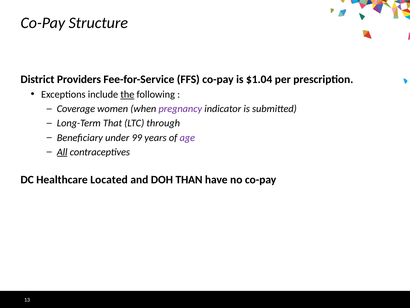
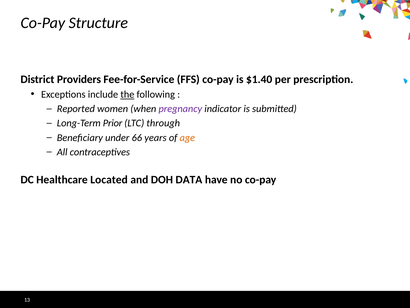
$1.04: $1.04 -> $1.40 (259, 79)
Coverage: Coverage -> Reported (76, 109)
That: That -> Prior (113, 123)
99: 99 -> 66 (137, 137)
age colour: purple -> orange (187, 137)
All underline: present -> none (62, 152)
THAN: THAN -> DATA (189, 179)
